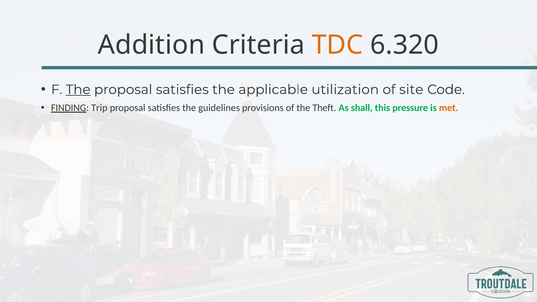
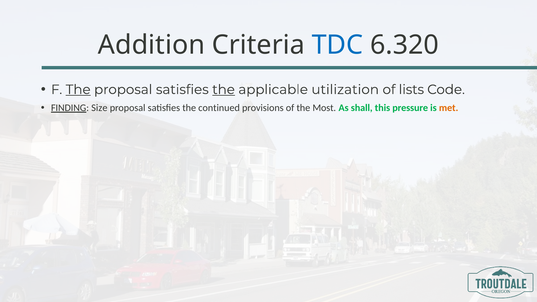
TDC colour: orange -> blue (337, 45)
the underline: none -> present (224, 90)
site: site -> lists (411, 90)
Trip: Trip -> Size (99, 108)
guidelines: guidelines -> continued (219, 108)
Theft: Theft -> Most (324, 108)
